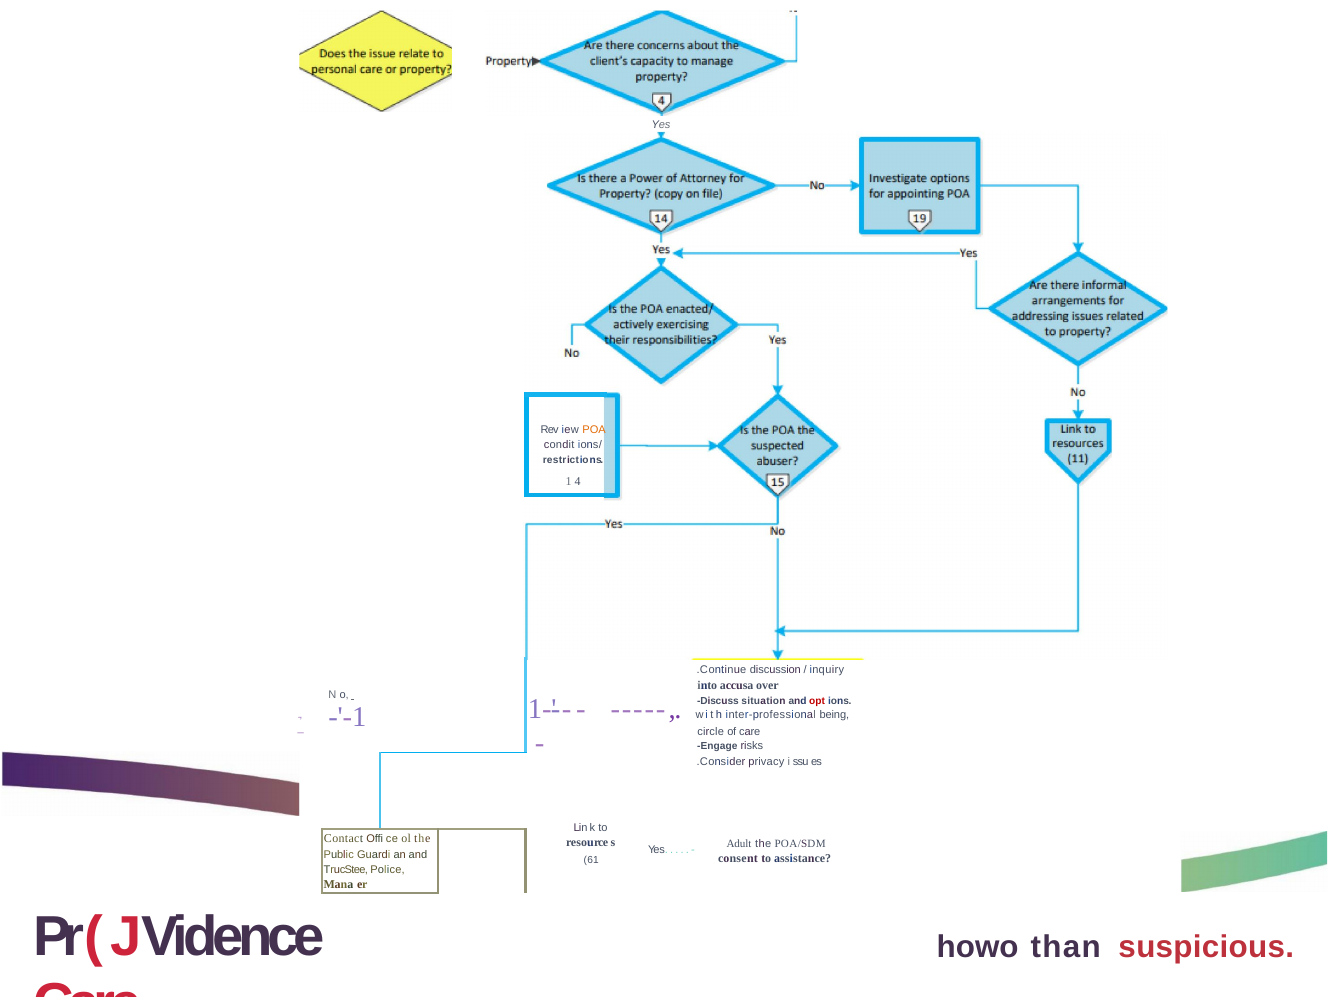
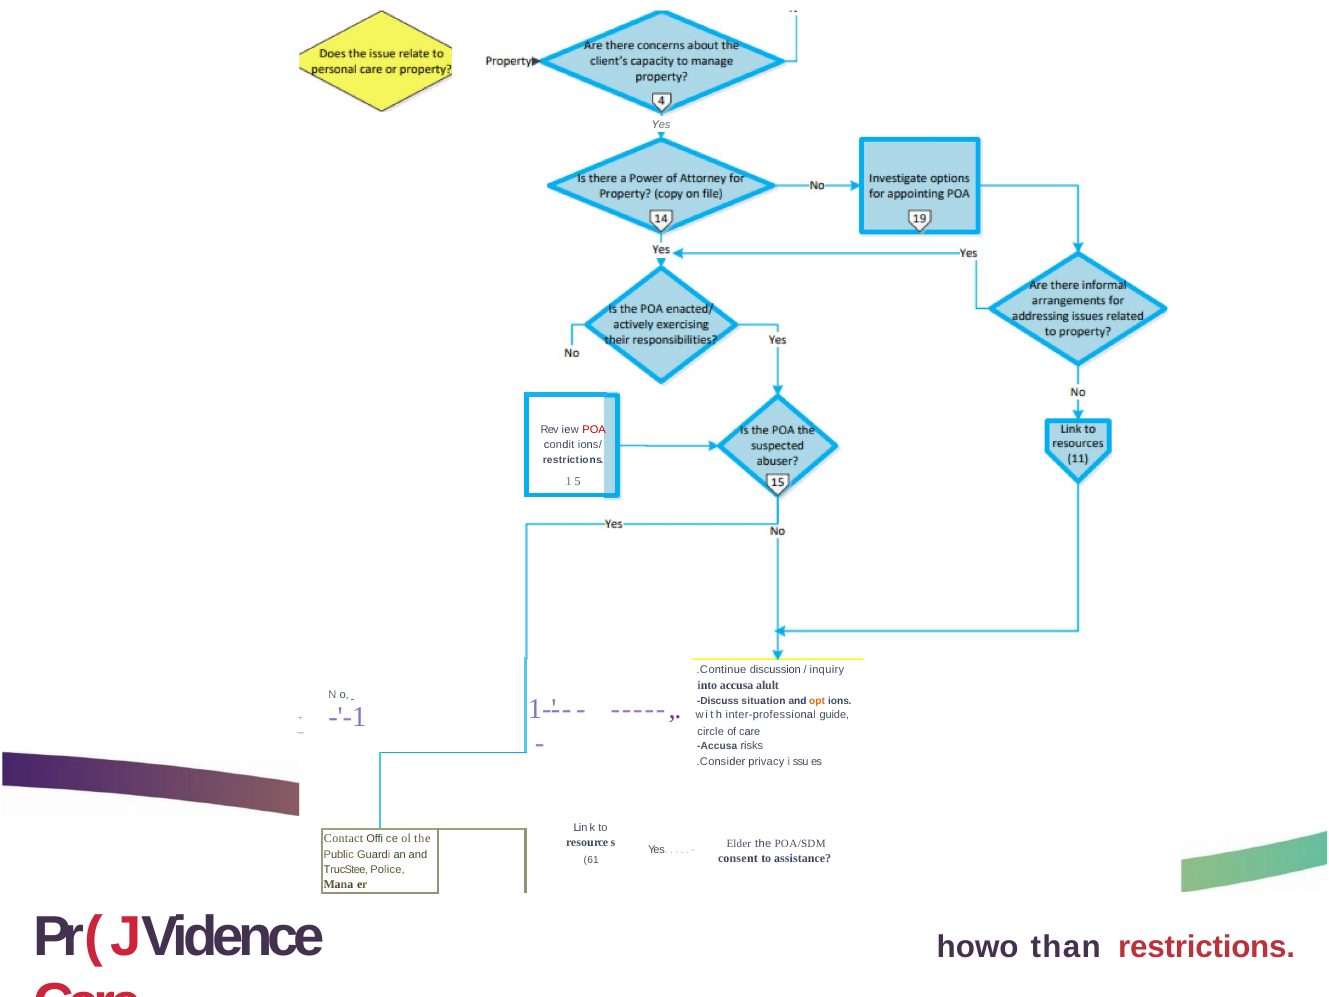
POA colour: orange -> red (594, 430)
4: 4 -> 5 (577, 481)
over: over -> alult (768, 685)
being: being -> guide (834, 714)
opt colour: red -> orange (817, 701)
Engage: Engage -> Accusa (717, 746)
Adult: Adult -> Elder (739, 843)
than suspicious: suspicious -> restrictions (1207, 947)
